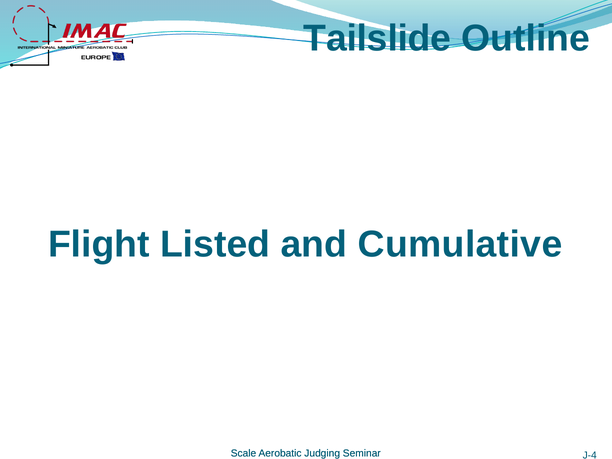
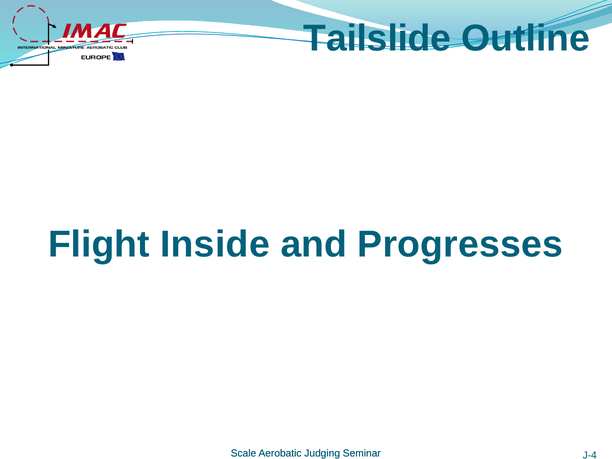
Listed: Listed -> Inside (215, 244)
Cumulative: Cumulative -> Progresses (460, 244)
